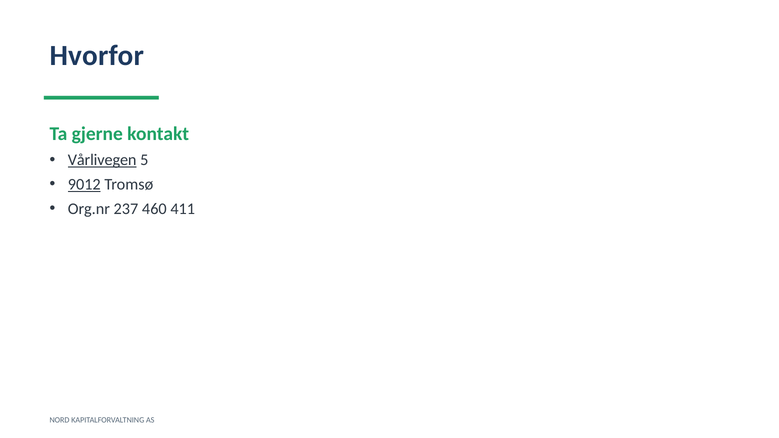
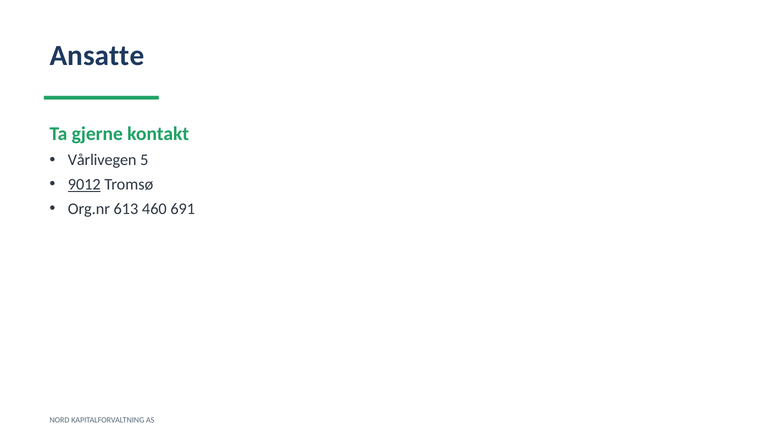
Hvorfor: Hvorfor -> Ansatte (97, 56)
Vårlivegen underline: present -> none (102, 160)
237: 237 -> 613 (126, 209)
411: 411 -> 691 (183, 209)
